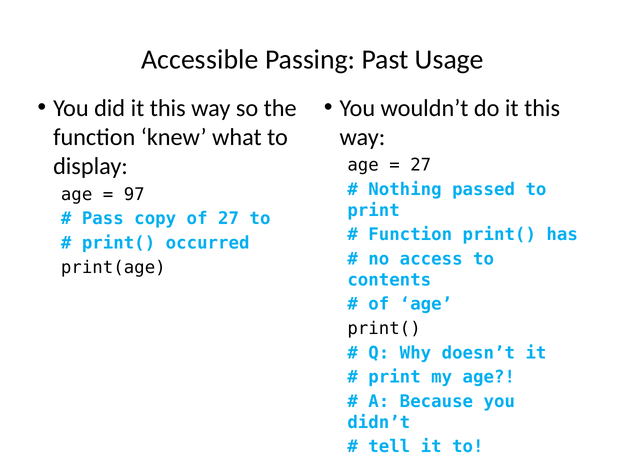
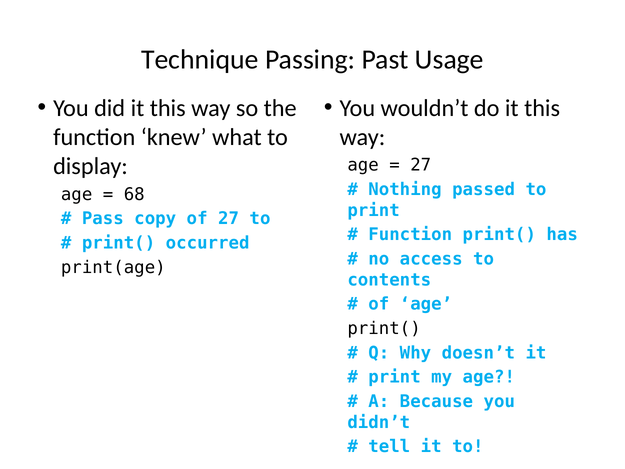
Accessible: Accessible -> Technique (200, 60)
97: 97 -> 68 (134, 194)
